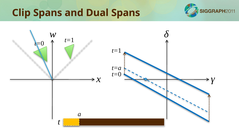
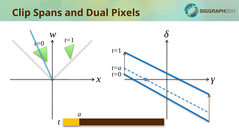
Dual Spans: Spans -> Pixels (126, 13)
